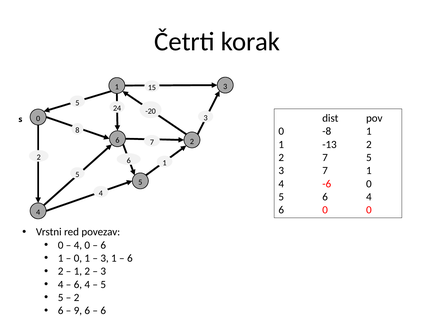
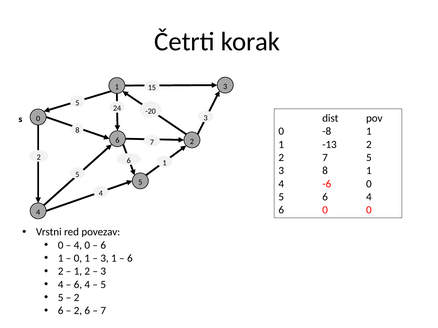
3 7: 7 -> 8 (325, 171)
9: 9 -> 2 (78, 311)
6: 6 -> 7 (103, 311)
